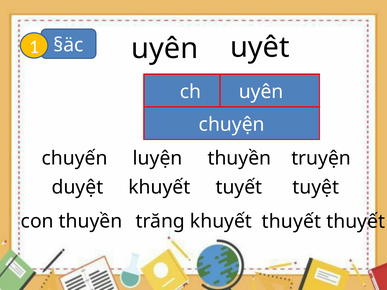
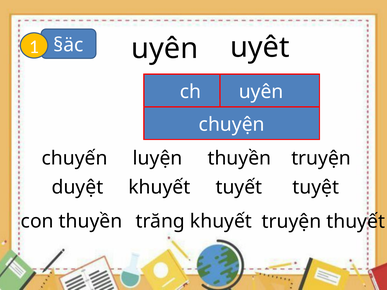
khuyết thuyết: thuyết -> truyện (292, 222)
